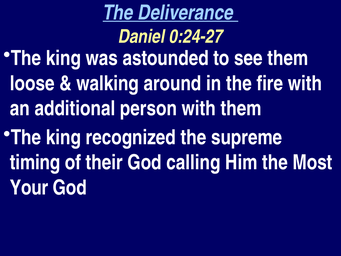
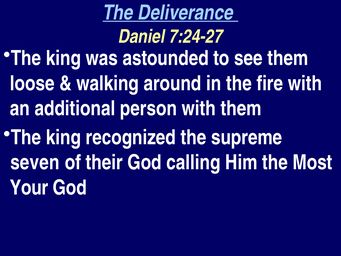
0:24-27: 0:24-27 -> 7:24-27 (196, 37)
timing: timing -> seven (35, 162)
